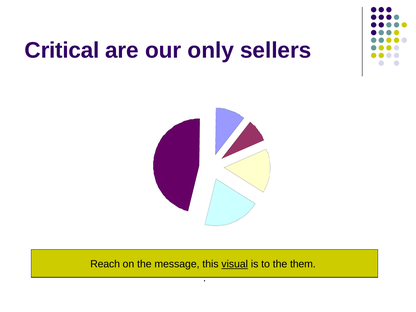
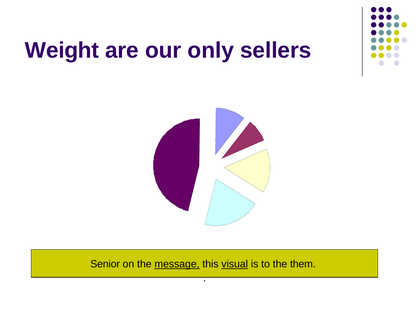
Critical: Critical -> Weight (62, 50)
Reach: Reach -> Senior (105, 264)
message underline: none -> present (177, 264)
